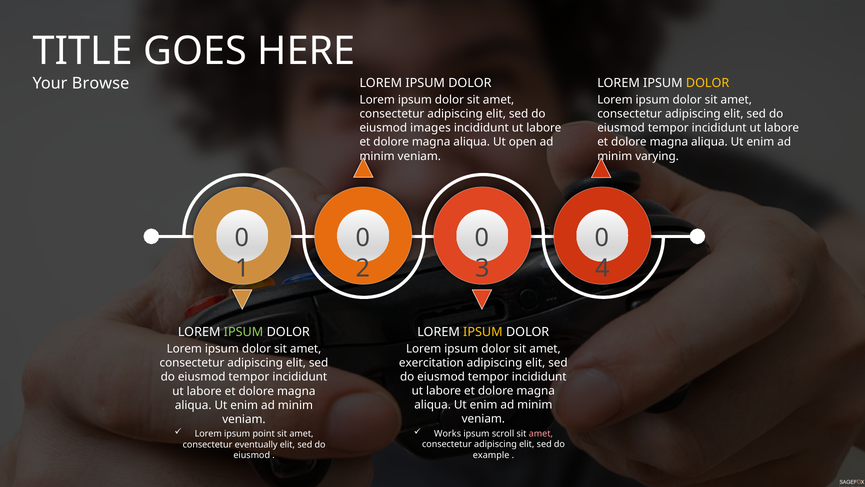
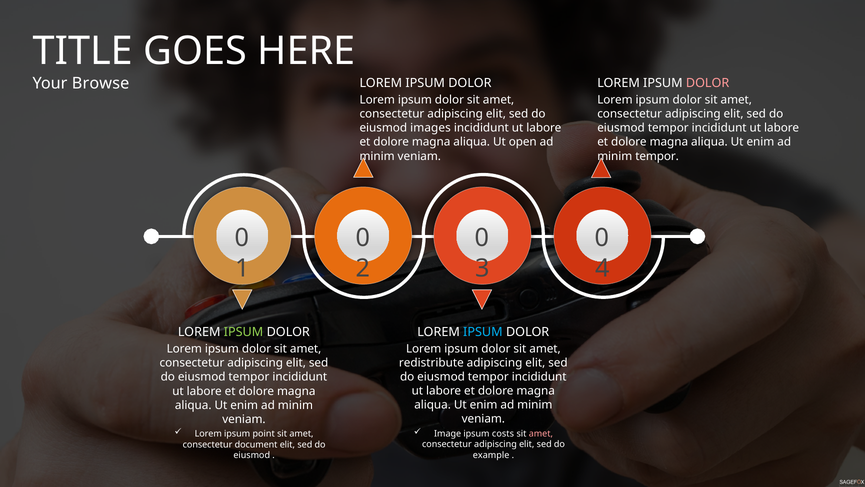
DOLOR colour: yellow -> pink (708, 83)
minim varying: varying -> tempor (657, 156)
IPSUM colour: yellow -> light blue (483, 332)
exercitation: exercitation -> redistribute (431, 362)
Works: Works -> Image (448, 433)
scroll: scroll -> costs (503, 433)
eventually: eventually -> document (256, 444)
